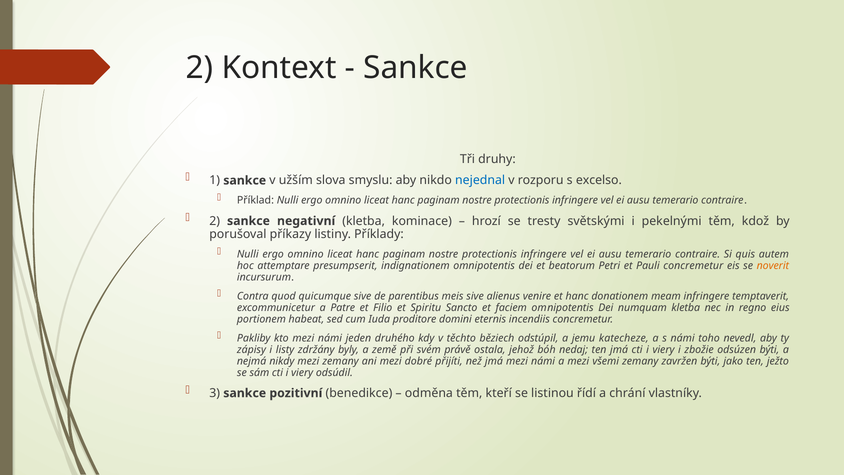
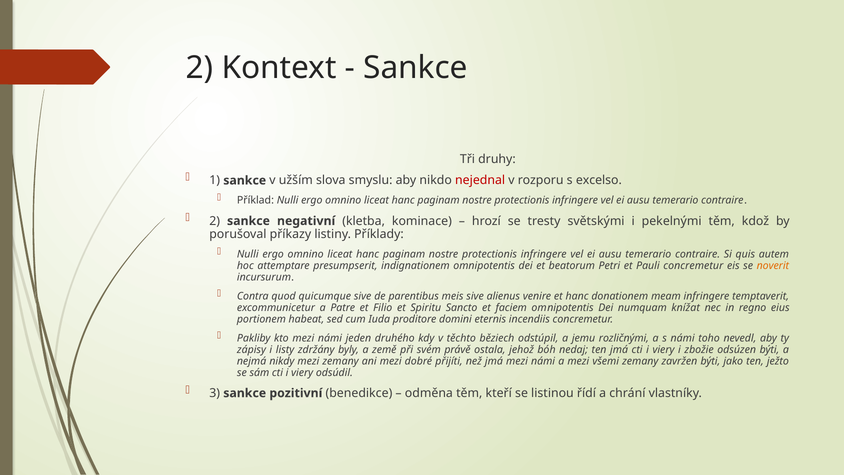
nejednal colour: blue -> red (480, 180)
numquam kletba: kletba -> knížat (686, 308)
katecheze: katecheze -> rozličnými (624, 338)
